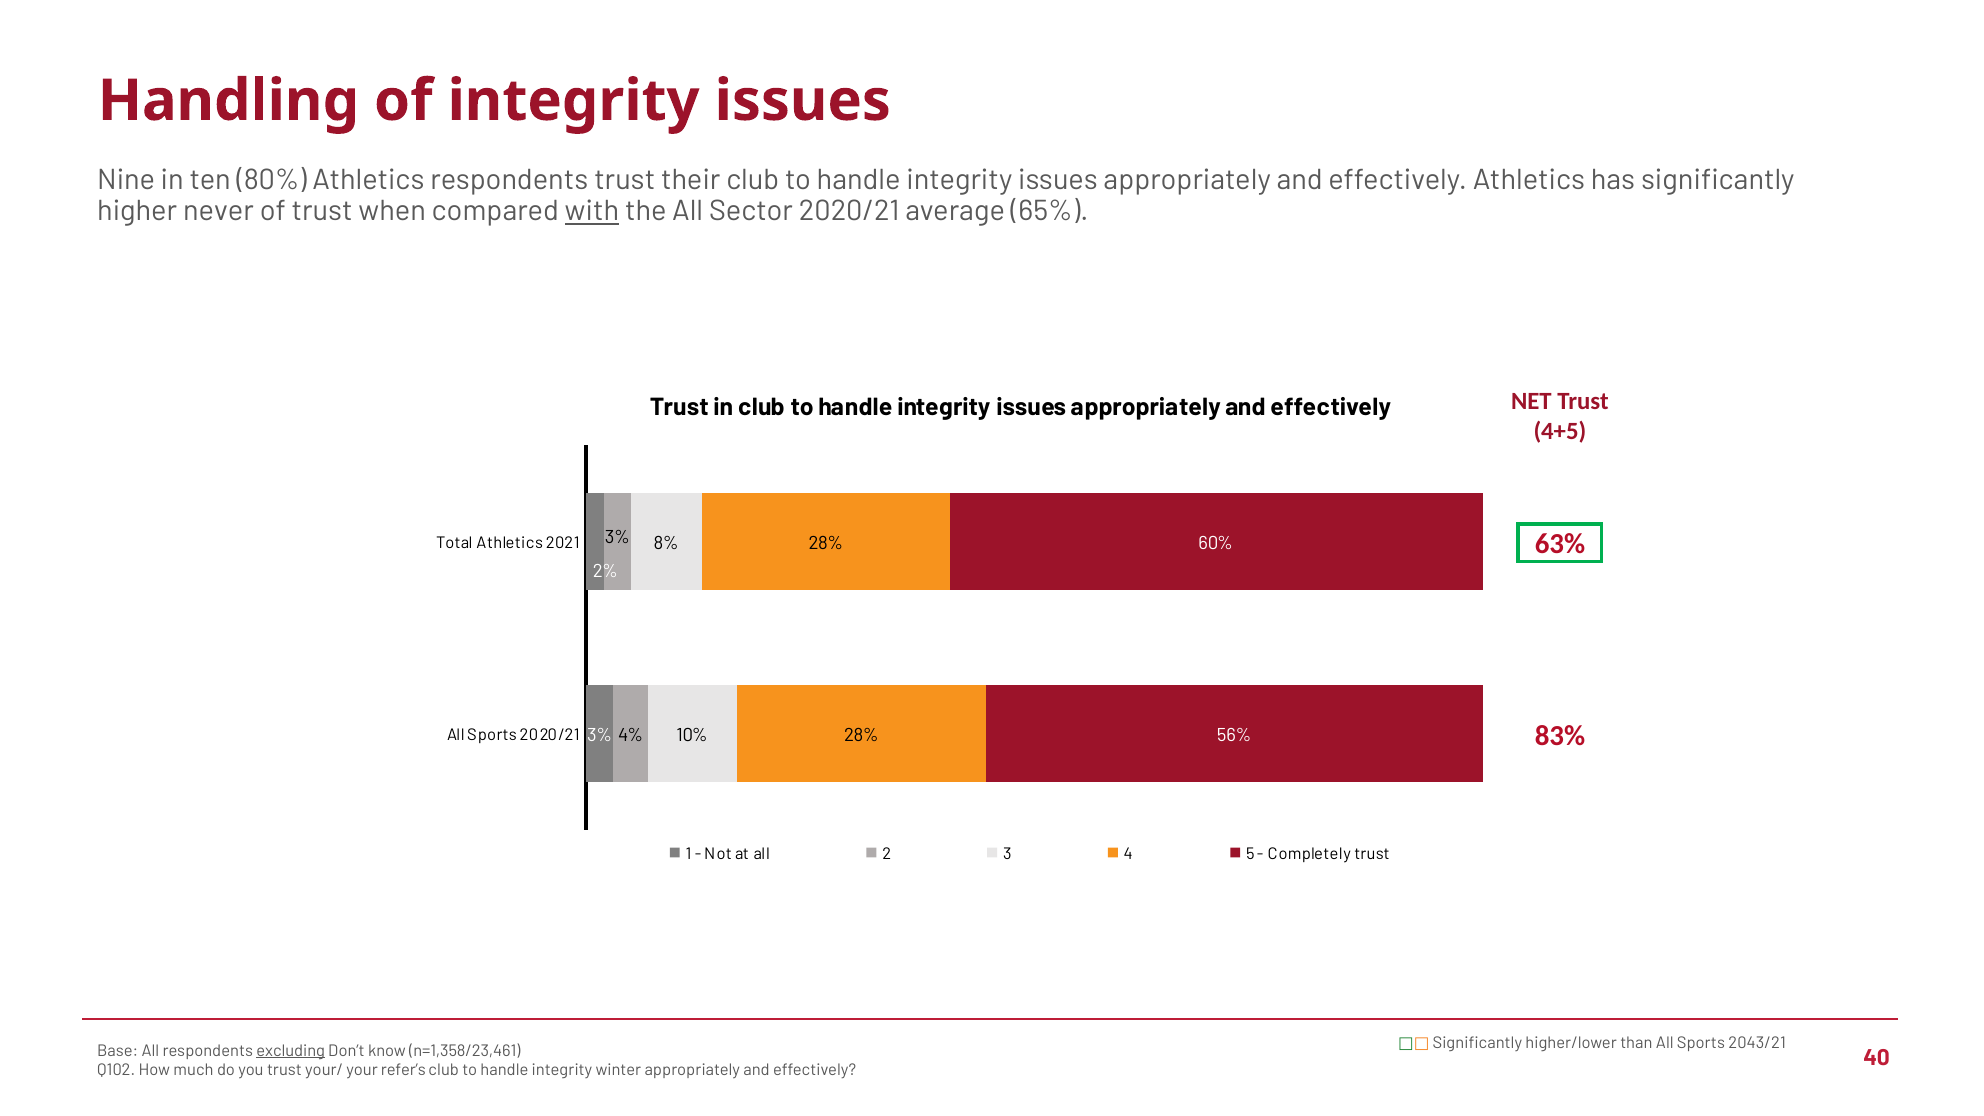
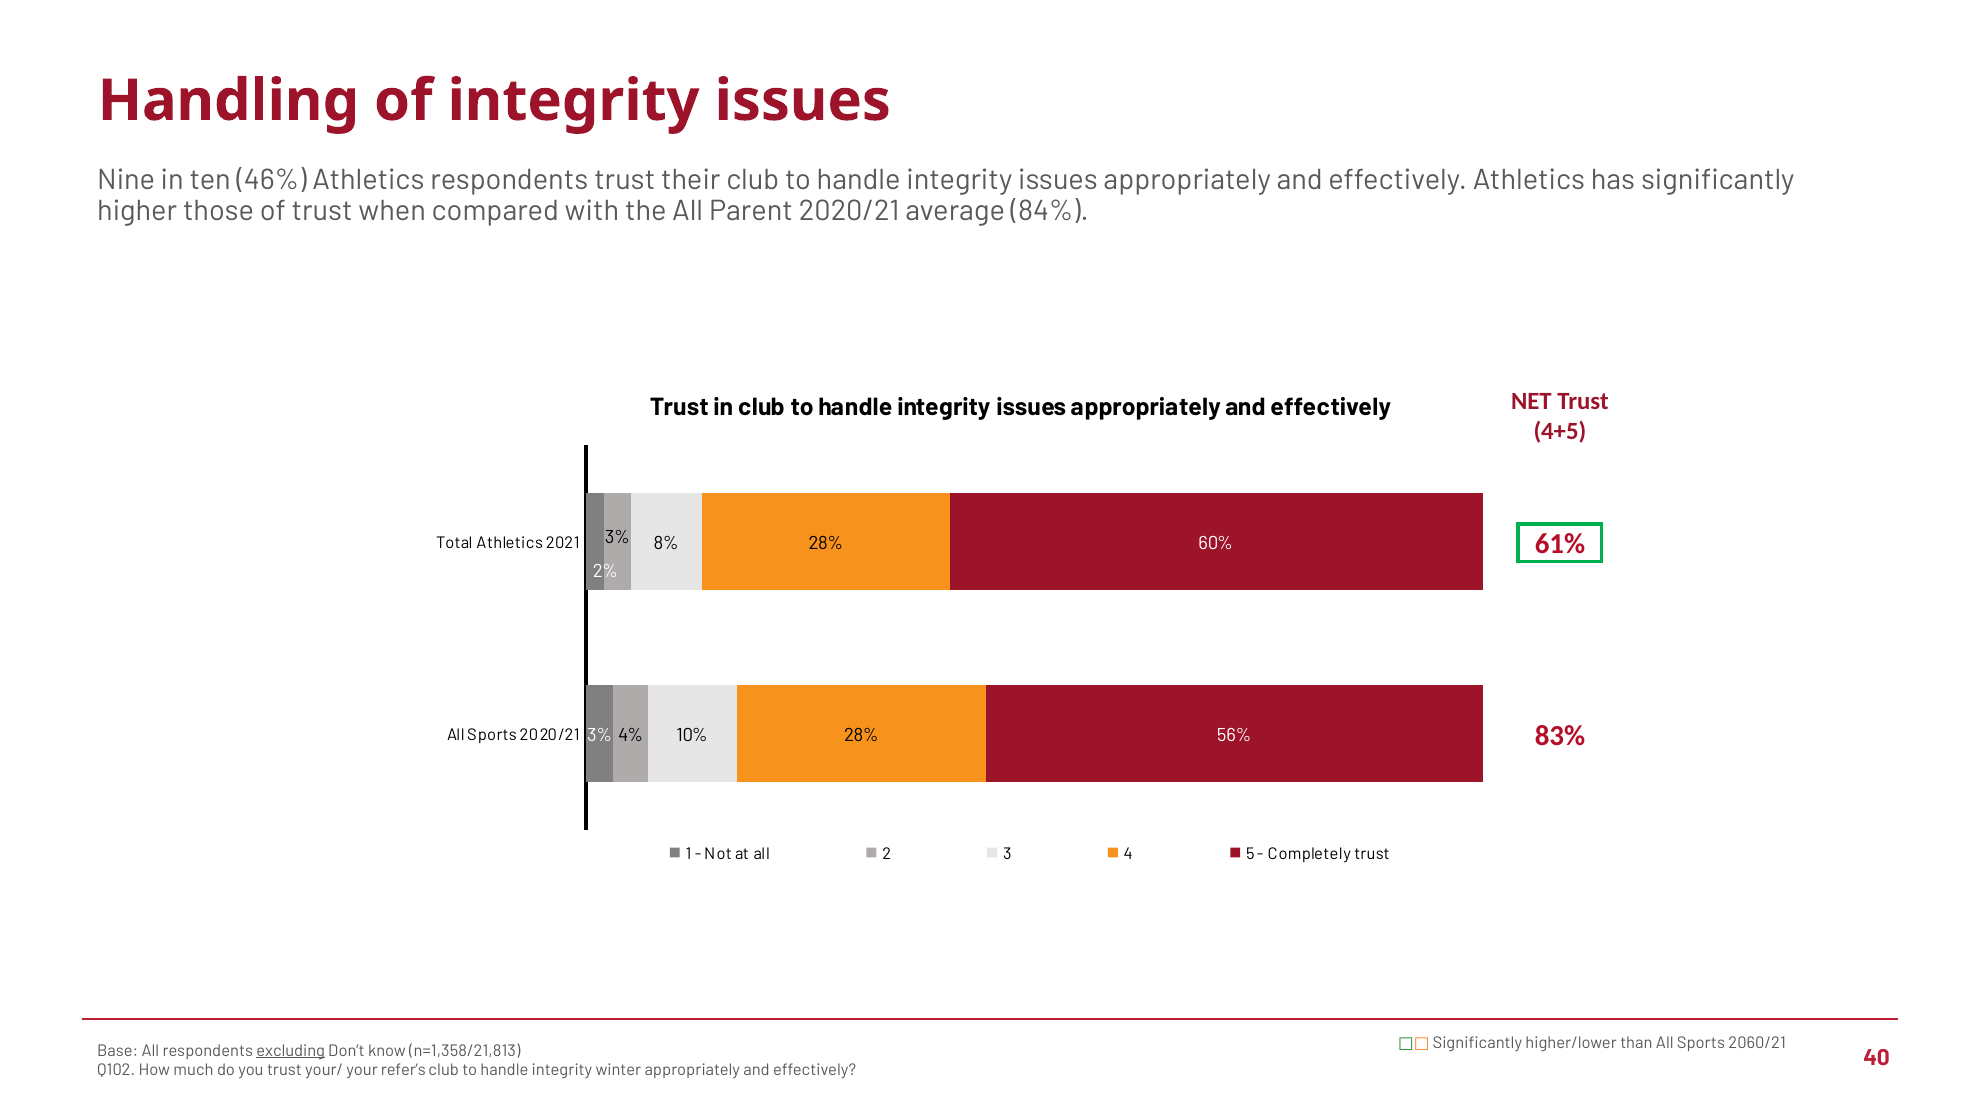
80%: 80% -> 46% (272, 180)
never: never -> those (219, 211)
with underline: present -> none (592, 211)
Sector: Sector -> Parent (751, 211)
65%: 65% -> 84% (1050, 211)
63%: 63% -> 61% (1560, 544)
2043/21: 2043/21 -> 2060/21 (1757, 1043)
n=1,358/23,461: n=1,358/23,461 -> n=1,358/21,813 (465, 1051)
